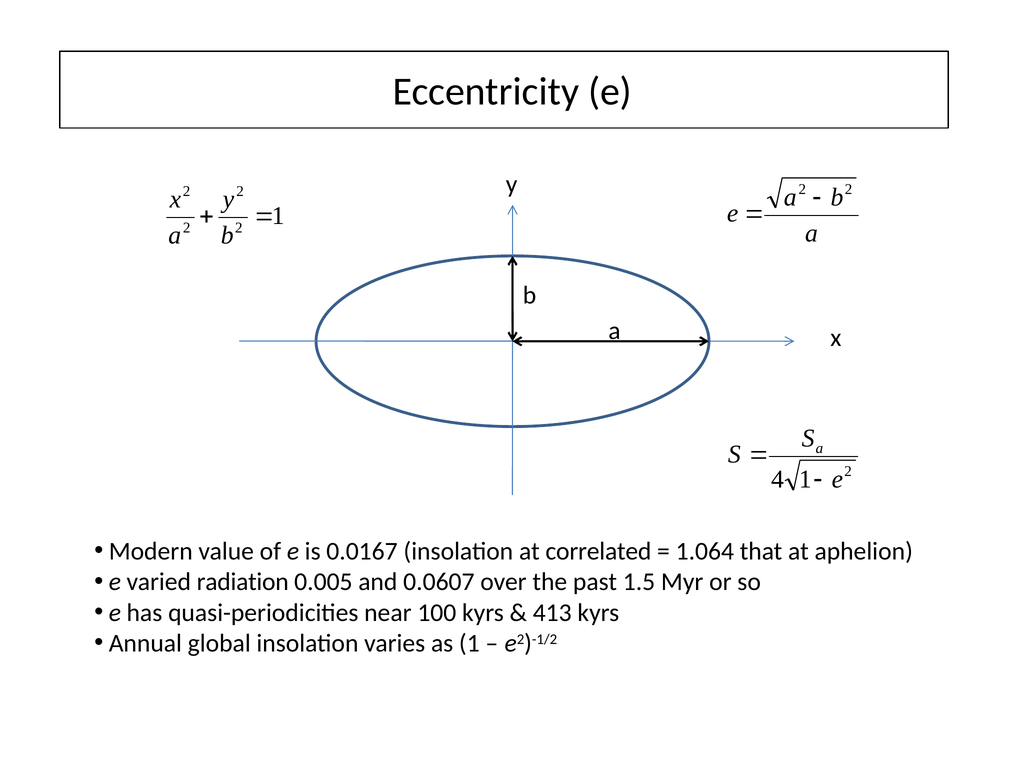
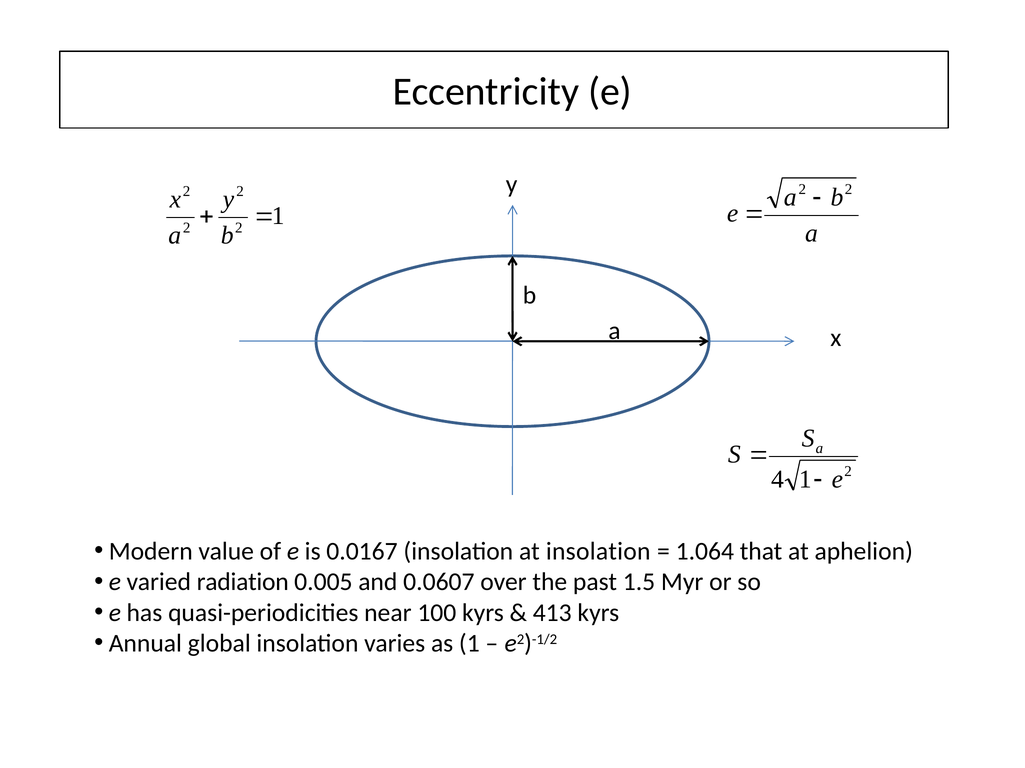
at correlated: correlated -> insolation (598, 552)
